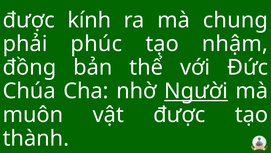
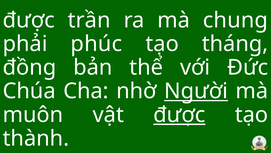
kính: kính -> trần (89, 20)
nhậm: nhậm -> tháng (235, 44)
được underline: none -> present (179, 114)
